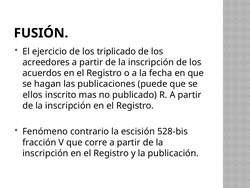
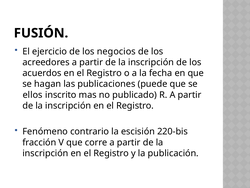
triplicado: triplicado -> negocios (116, 51)
528-bis: 528-bis -> 220-bis (173, 131)
